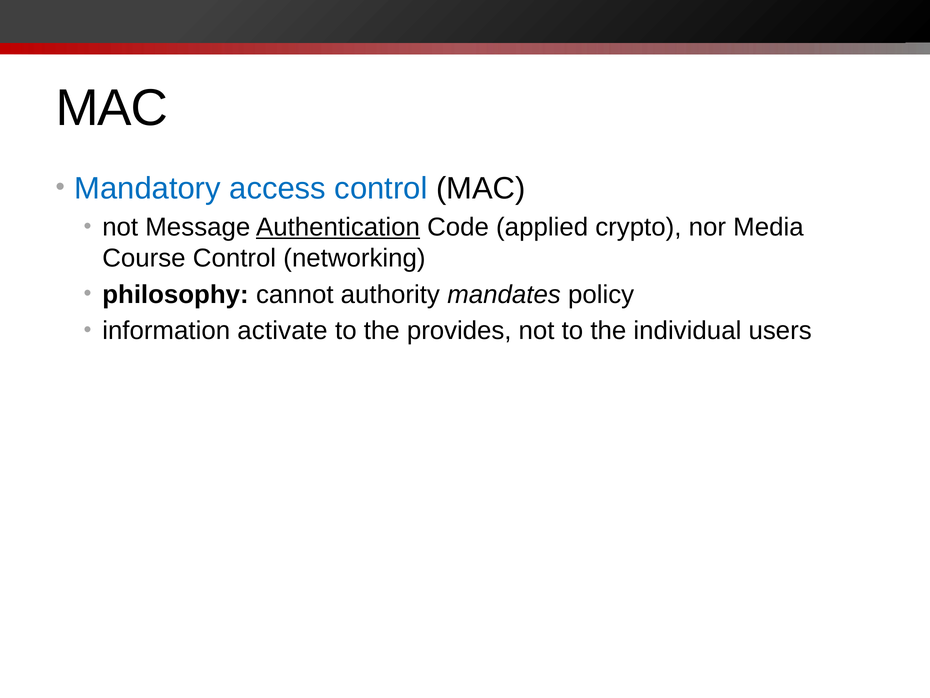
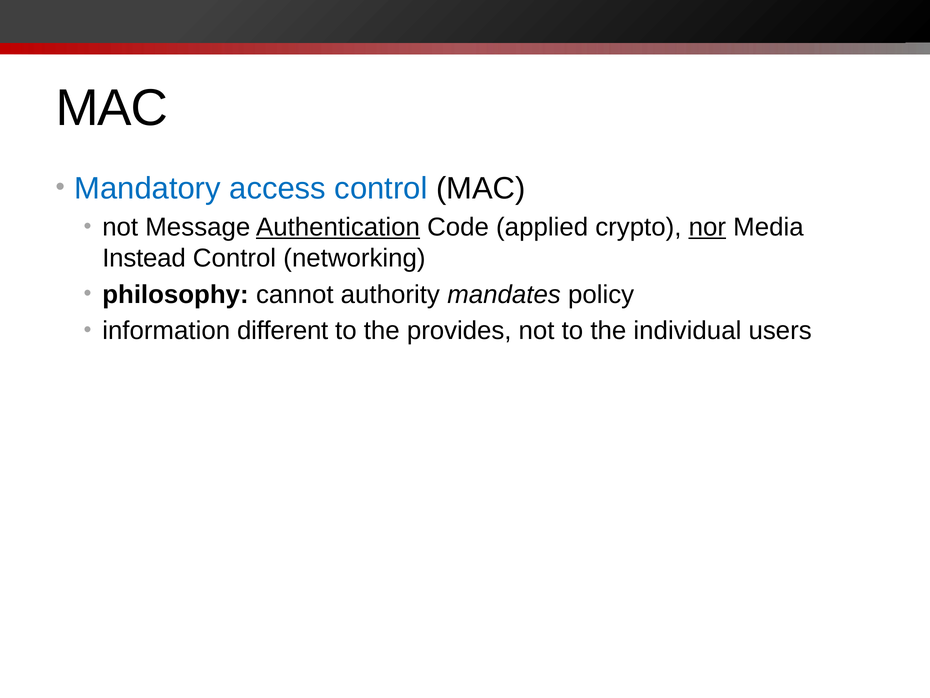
nor underline: none -> present (707, 227)
Course: Course -> Instead (144, 258)
activate: activate -> different (283, 331)
